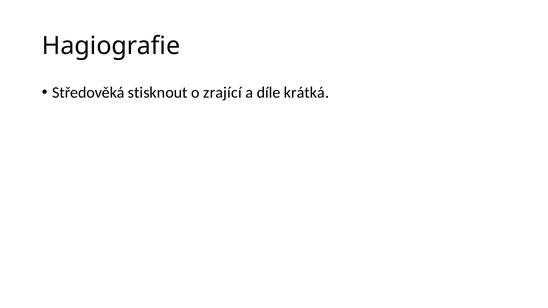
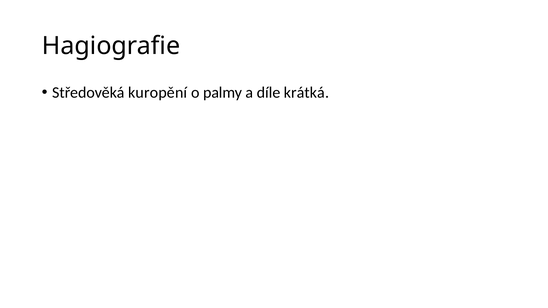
stisknout: stisknout -> kuropění (158, 93)
zrající: zrající -> palmy (223, 93)
